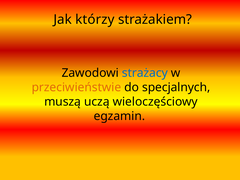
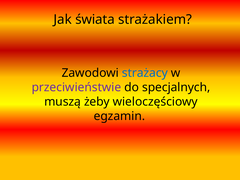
którzy: którzy -> świata (95, 19)
przeciwieństwie colour: orange -> purple (76, 87)
uczą: uczą -> żeby (97, 102)
